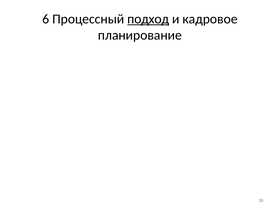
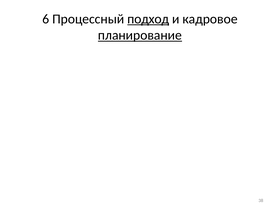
планирование underline: none -> present (140, 35)
